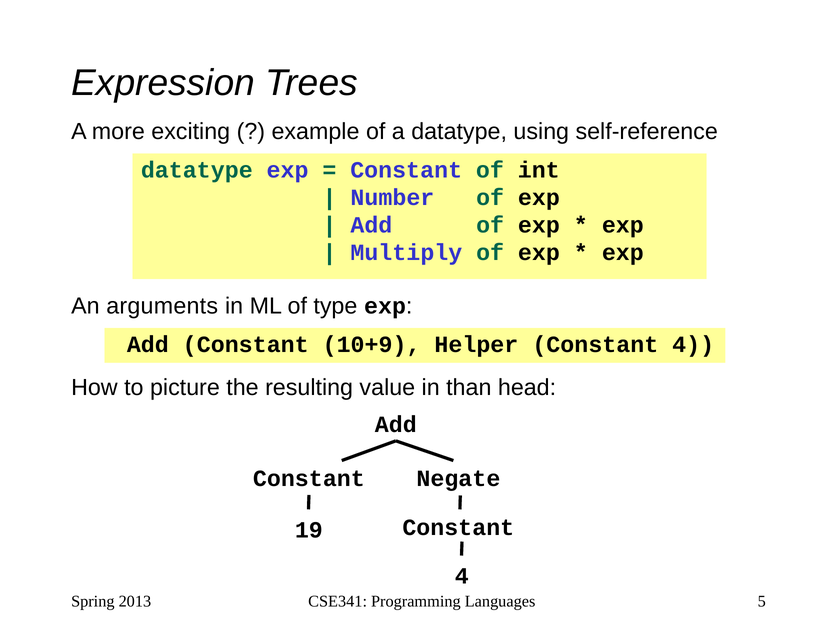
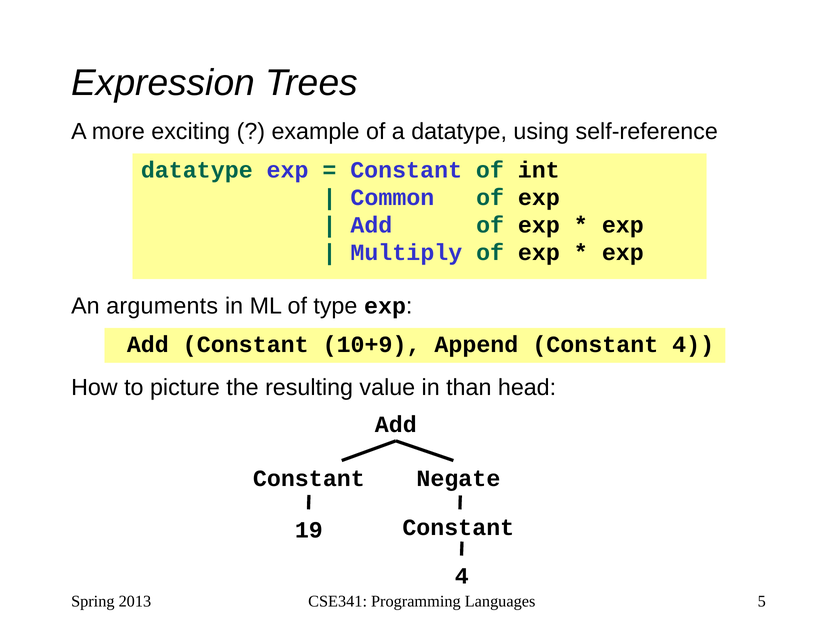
Number: Number -> Common (392, 197)
Helper: Helper -> Append (476, 344)
